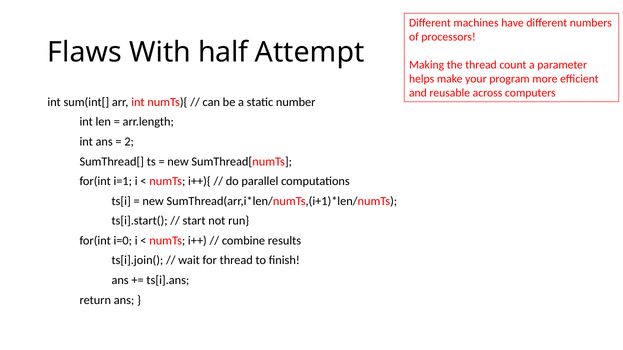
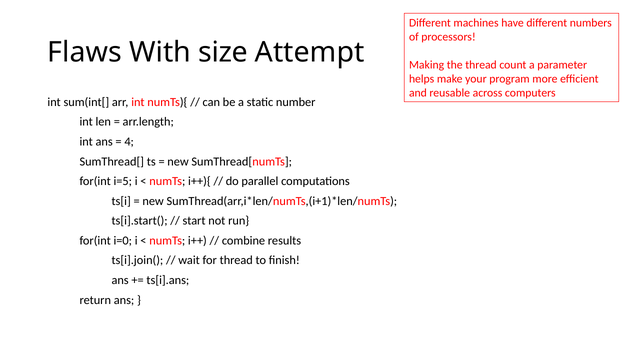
half: half -> size (223, 52)
2: 2 -> 4 (129, 142)
i=1: i=1 -> i=5 (123, 181)
